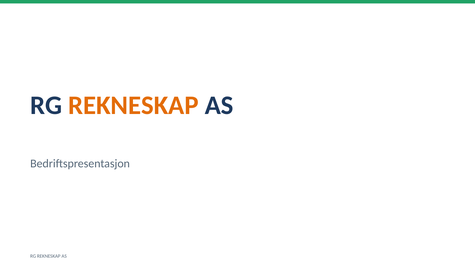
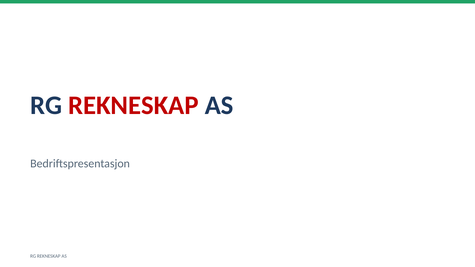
REKNESKAP colour: orange -> red (133, 105)
